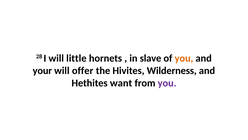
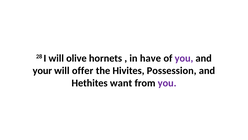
little: little -> olive (76, 58)
slave: slave -> have (150, 58)
you colour: orange -> purple (184, 58)
Wilderness: Wilderness -> Possession (172, 70)
